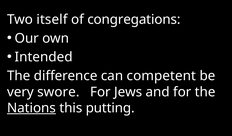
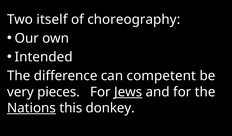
congregations: congregations -> choreography (134, 19)
swore: swore -> pieces (58, 92)
Jews underline: none -> present (128, 92)
putting: putting -> donkey (110, 108)
